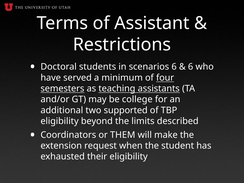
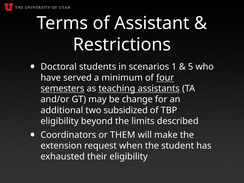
scenarios 6: 6 -> 1 (174, 67)
6: 6 -> 5 (191, 67)
college: college -> change (137, 99)
supported: supported -> subsidized (126, 110)
